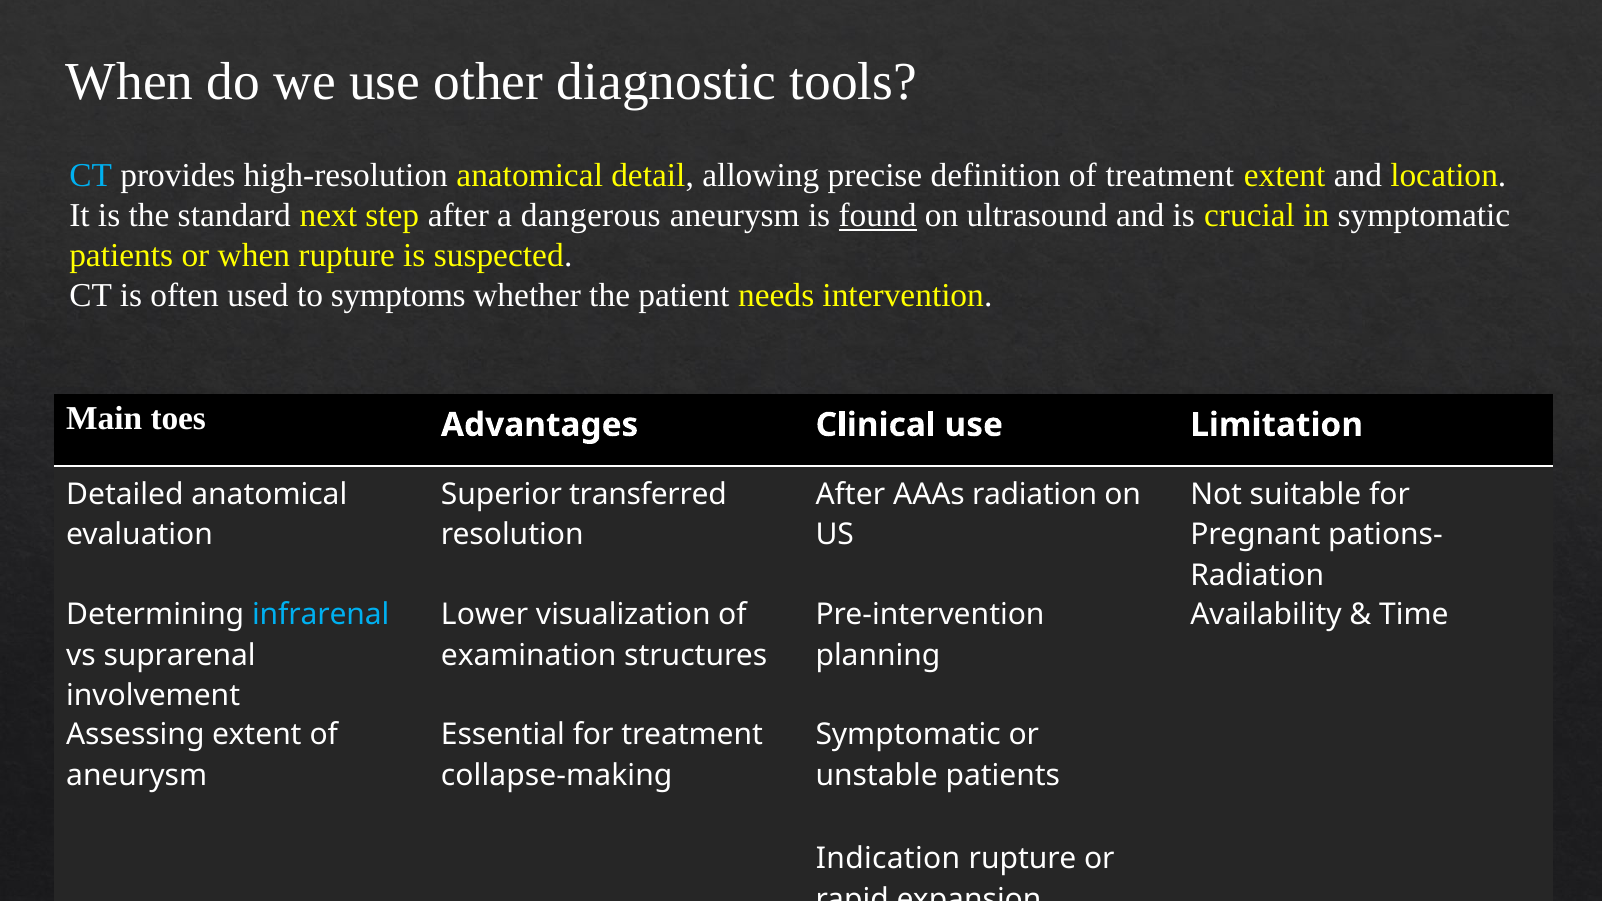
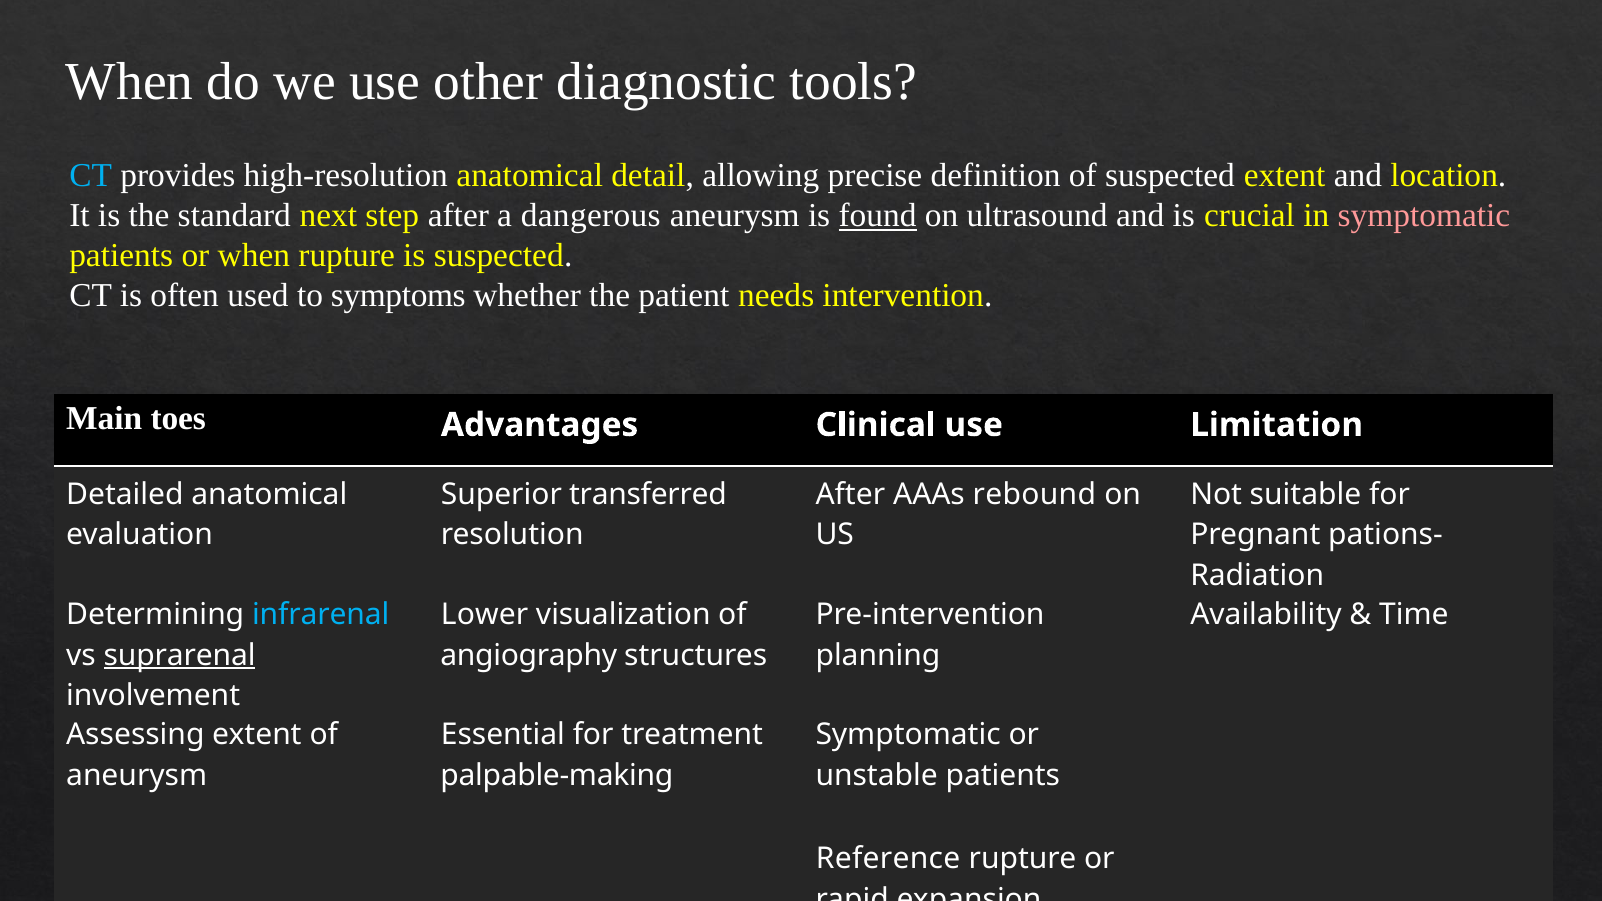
of treatment: treatment -> suspected (1170, 175)
symptomatic colour: white -> pink (1424, 215)
AAAs radiation: radiation -> rebound (1034, 494)
suprarenal underline: none -> present (180, 655)
examination: examination -> angiography (529, 655)
collapse‑making: collapse‑making -> palpable‑making (557, 775)
Indication: Indication -> Reference (888, 859)
